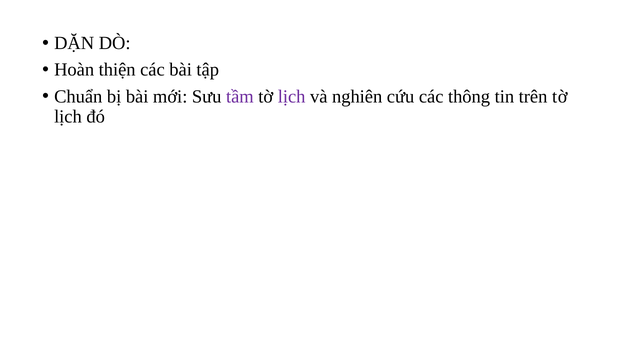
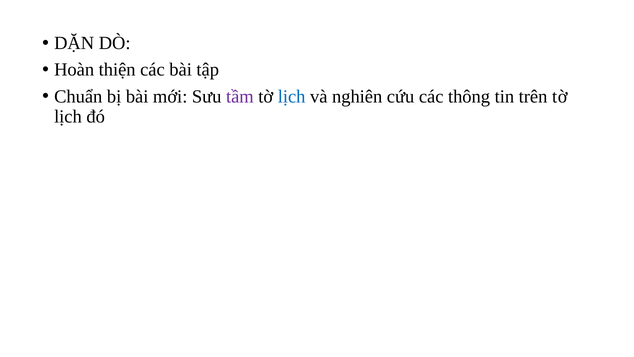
lịch colour: purple -> blue (292, 96)
